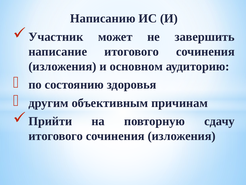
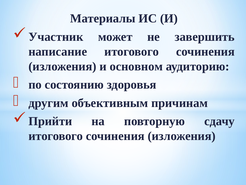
Написанию: Написанию -> Материалы (103, 18)
